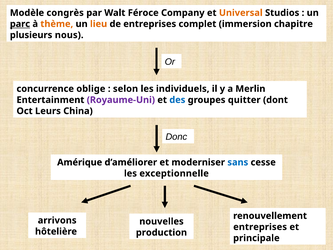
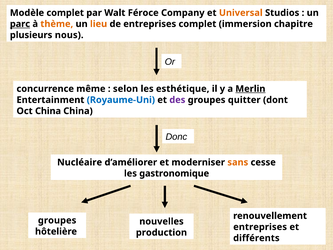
Modèle congrès: congrès -> complet (65, 13)
oblige: oblige -> même (91, 89)
individuels: individuels -> esthétique (183, 89)
Merlin underline: none -> present (250, 89)
Royaume-Uni colour: purple -> blue (121, 100)
des colour: blue -> purple (177, 100)
Oct Leurs: Leurs -> China (48, 111)
Amérique: Amérique -> Nucléaire (80, 162)
sans colour: blue -> orange (238, 162)
exceptionnelle: exceptionnelle -> gastronomique (174, 173)
arrivons: arrivons -> groupes (57, 220)
principale: principale -> différents (256, 238)
